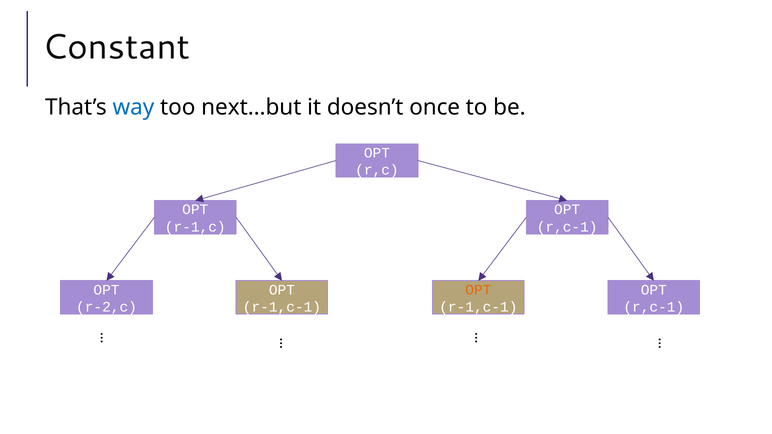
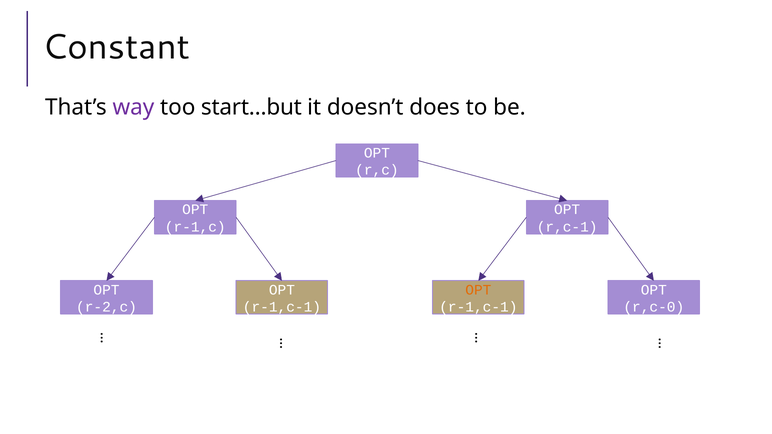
way colour: blue -> purple (133, 108)
next…but: next…but -> start…but (251, 108)
once: once -> does (435, 108)
r,c-1: r,c-1 -> r,c-0 (654, 307)
